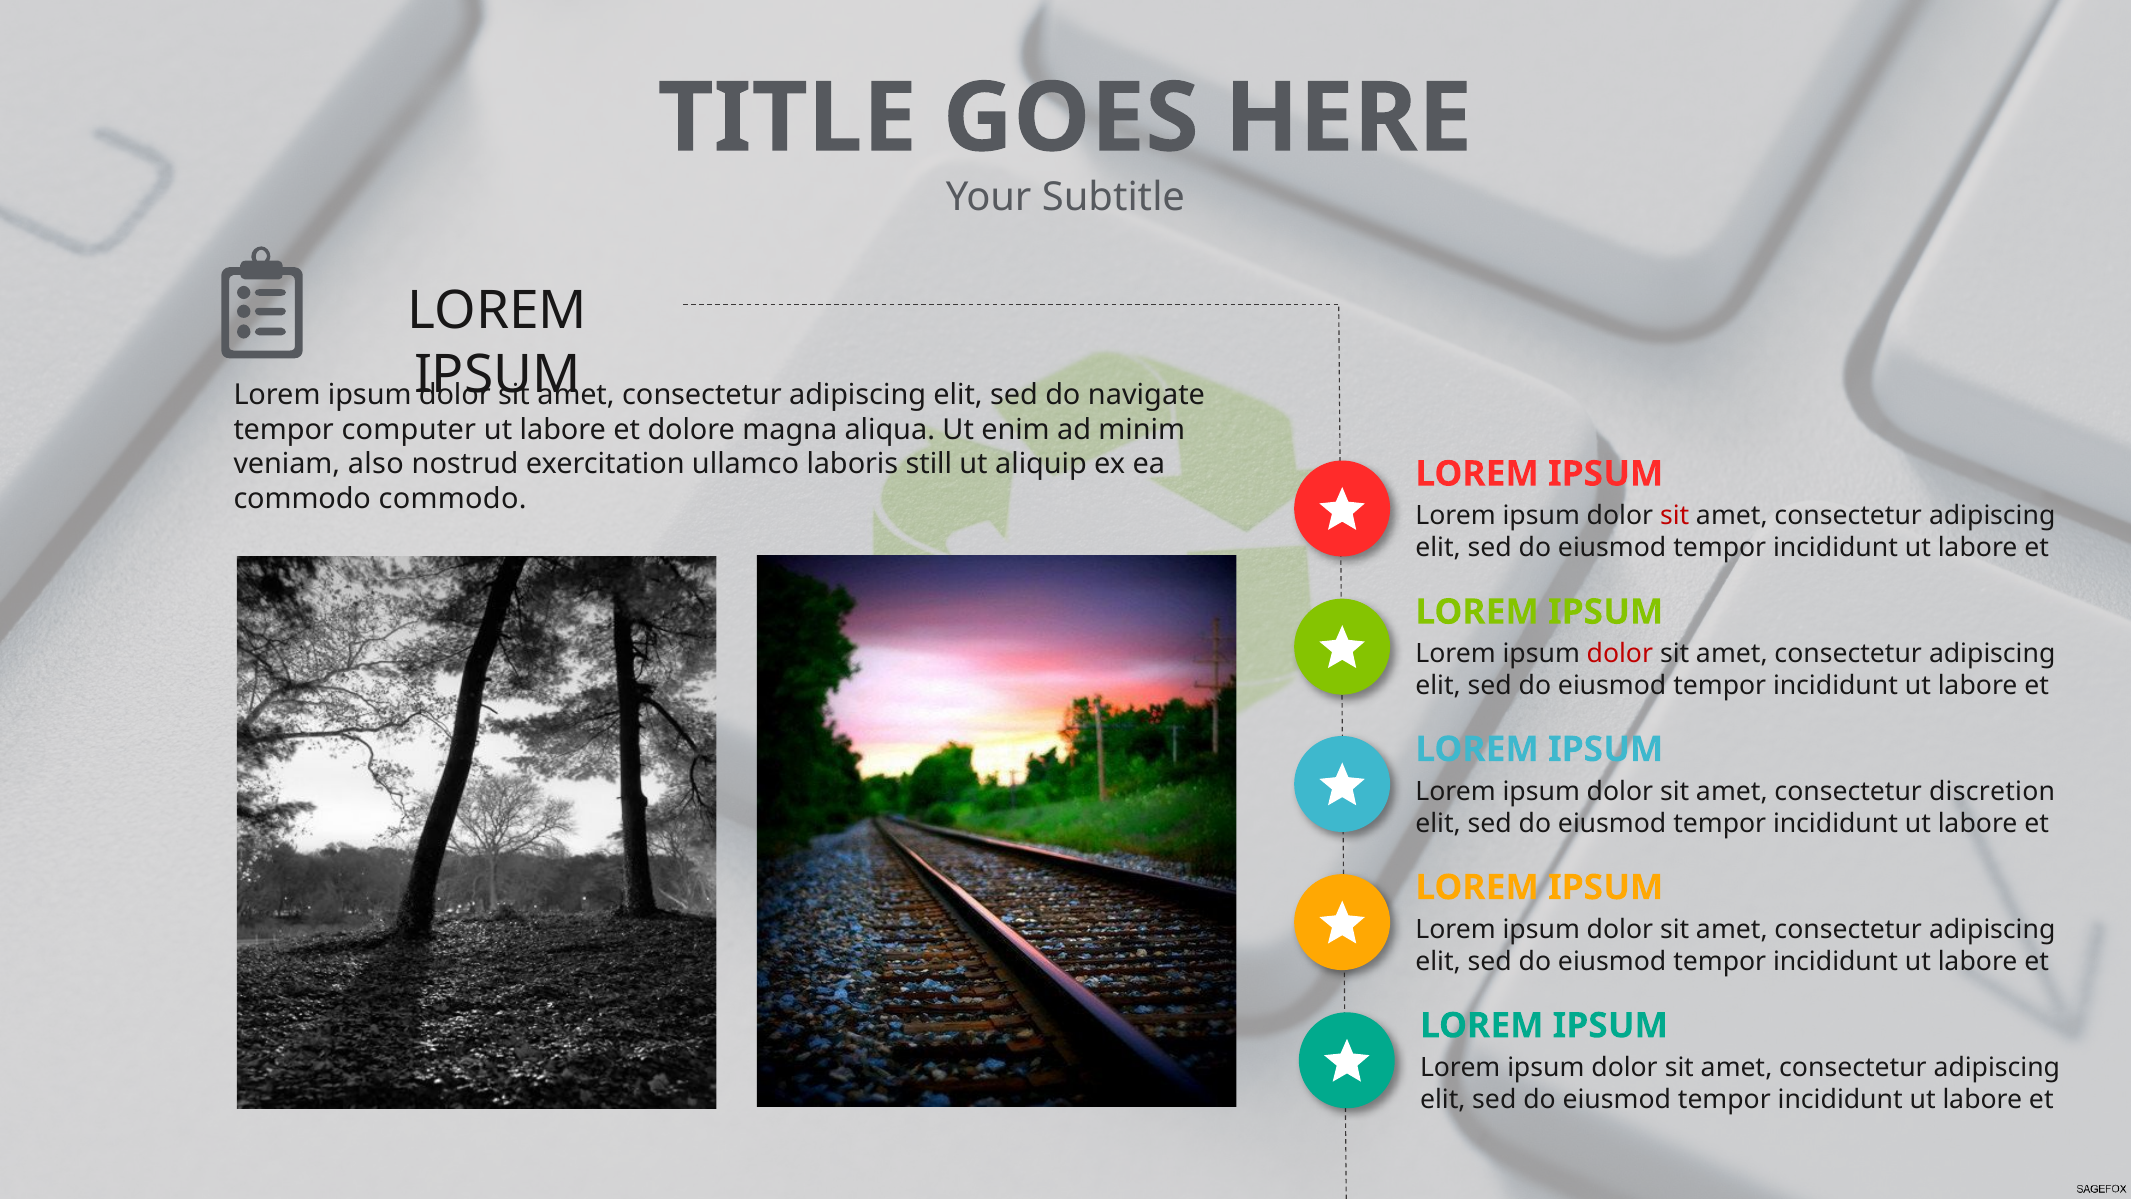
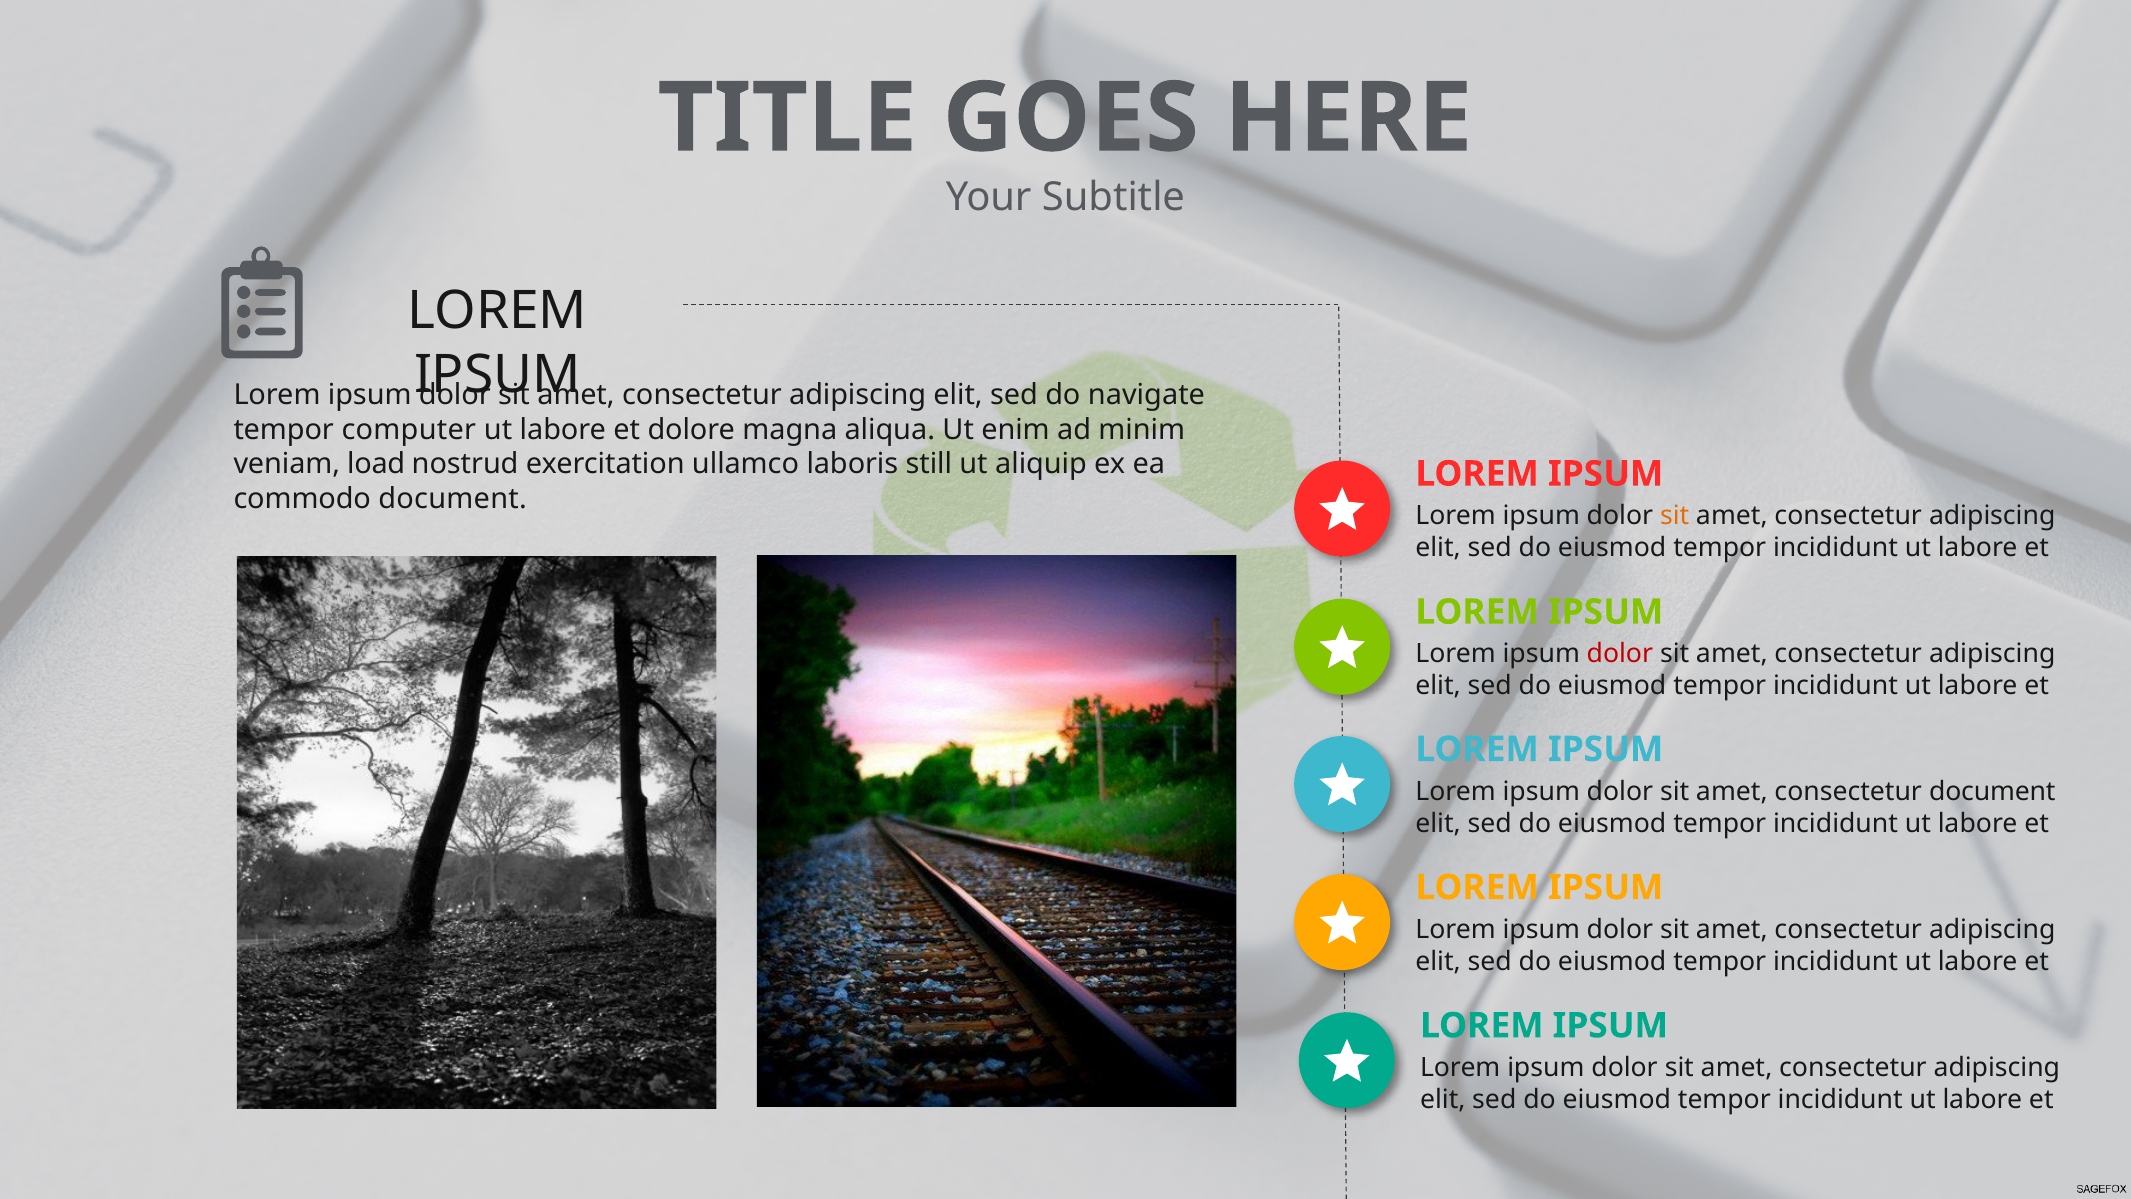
also: also -> load (376, 464)
commodo commodo: commodo -> document (453, 499)
sit colour: red -> orange (1675, 516)
consectetur discretion: discretion -> document (1992, 791)
